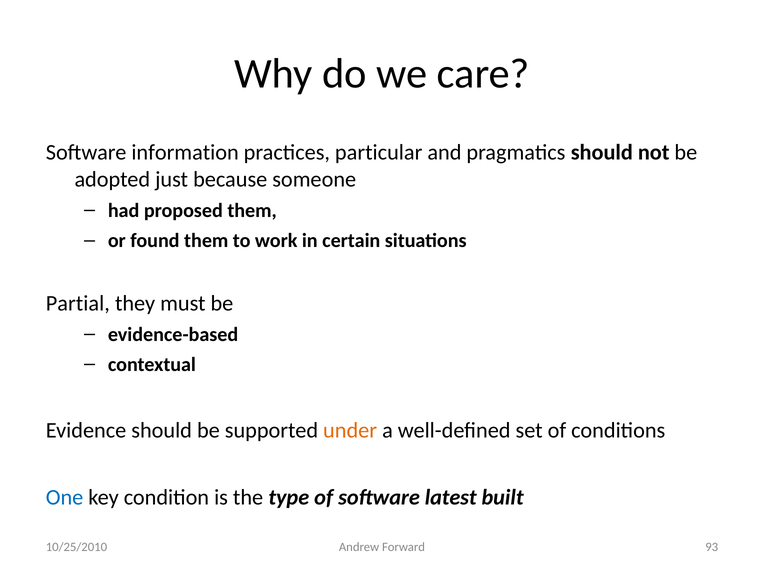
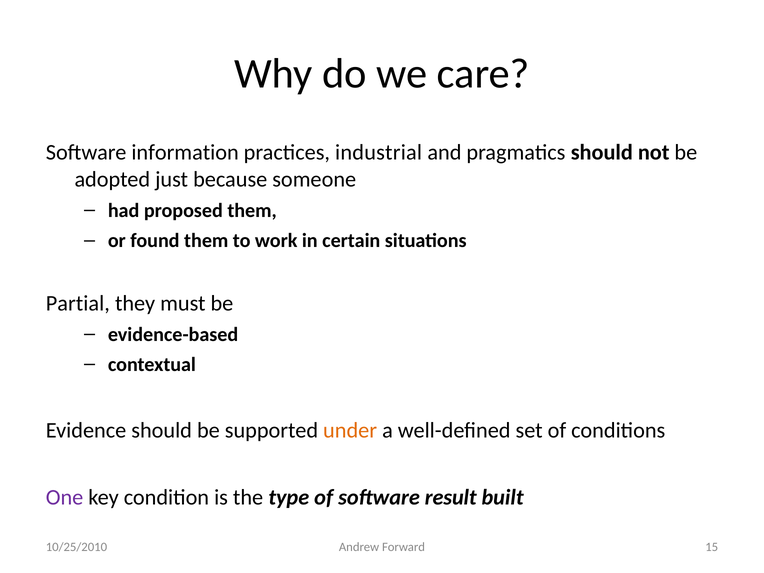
particular: particular -> industrial (379, 152)
One colour: blue -> purple (65, 498)
latest: latest -> result (451, 498)
93: 93 -> 15 (712, 547)
